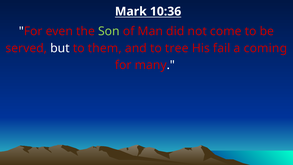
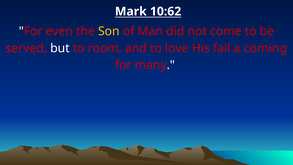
10:36: 10:36 -> 10:62 (166, 11)
Son colour: light green -> yellow (109, 31)
them: them -> room (105, 48)
tree: tree -> love (177, 48)
